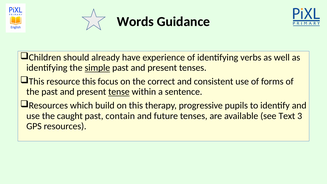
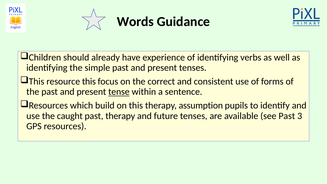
simple underline: present -> none (97, 68)
progressive: progressive -> assumption (201, 106)
past contain: contain -> therapy (120, 116)
see Text: Text -> Past (287, 116)
